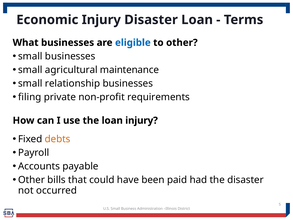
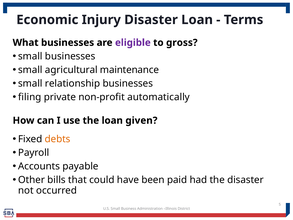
eligible colour: blue -> purple (133, 43)
to other: other -> gross (182, 43)
requirements: requirements -> automatically (159, 97)
loan injury: injury -> given (141, 120)
